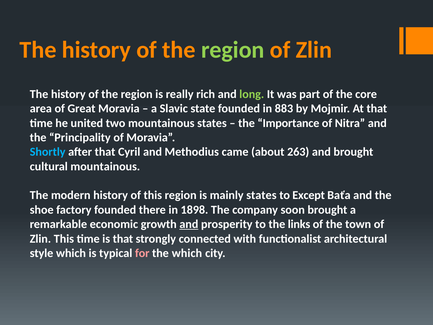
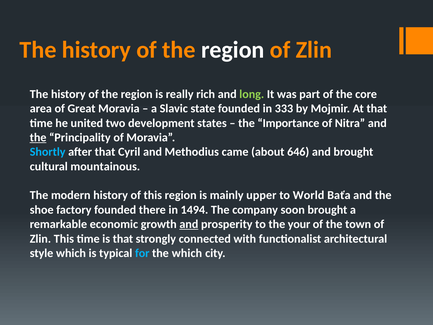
region colour: light green -> white (233, 50)
883: 883 -> 333 (284, 109)
two mountainous: mountainous -> development (161, 123)
the underline: none -> present (38, 137)
263: 263 -> 646 (298, 152)
mainly states: states -> upper (261, 195)
Except: Except -> World (309, 195)
1898: 1898 -> 1494 (194, 210)
links: links -> your (299, 224)
for colour: pink -> light blue (142, 253)
